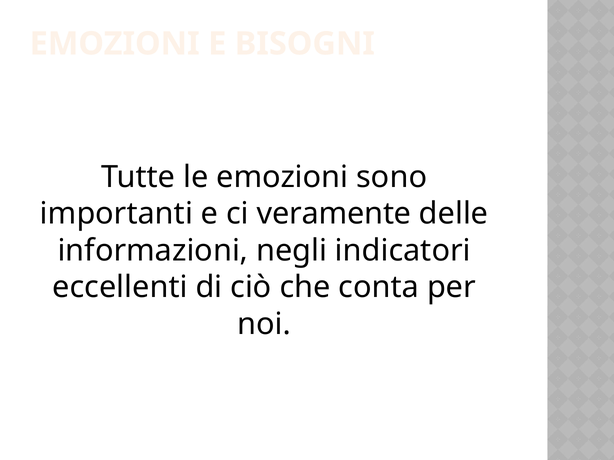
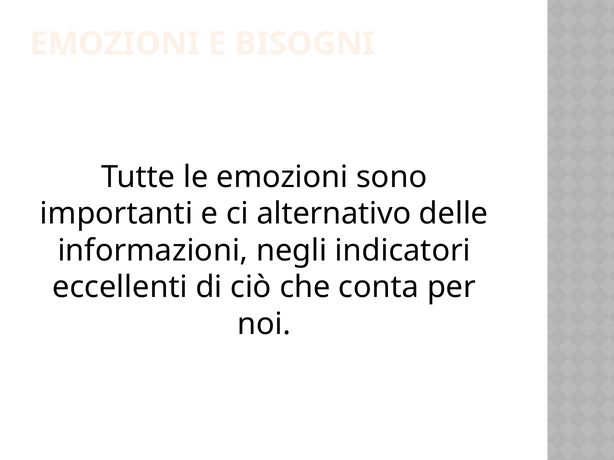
veramente: veramente -> alternativo (334, 214)
